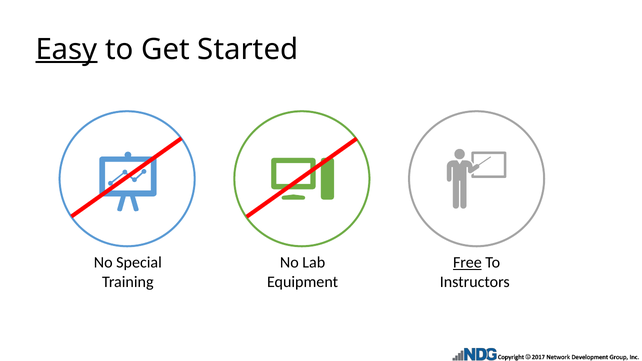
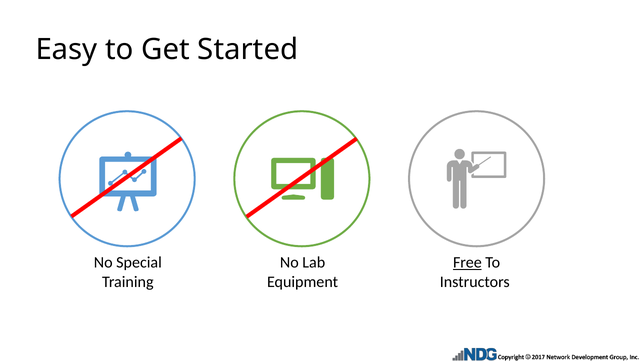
Easy underline: present -> none (67, 49)
